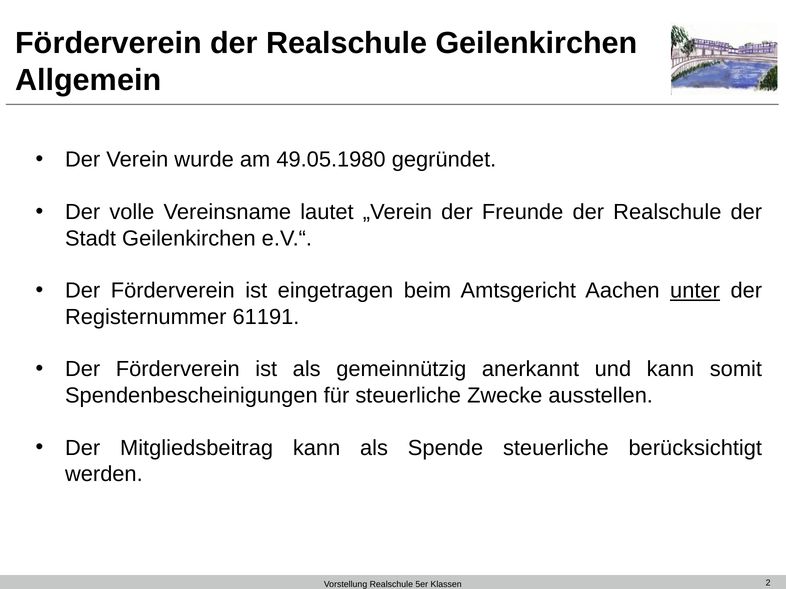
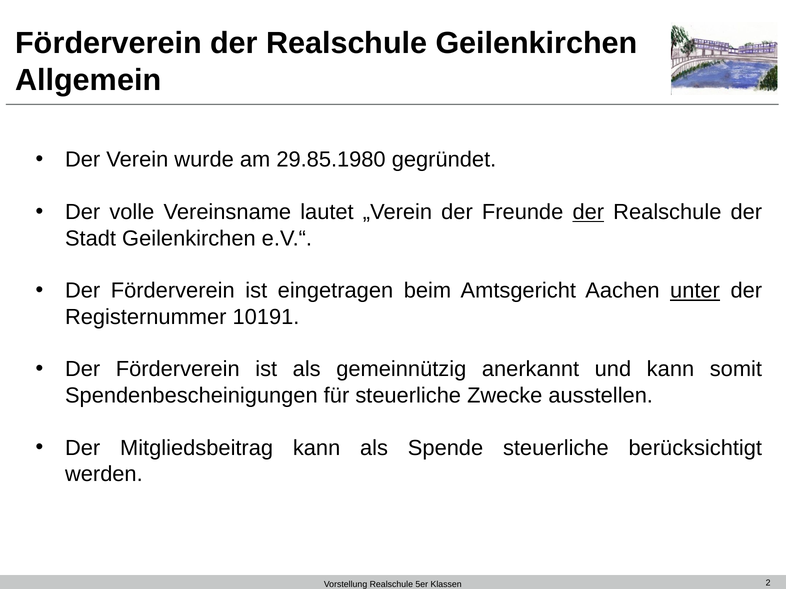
49.05.1980: 49.05.1980 -> 29.85.1980 (331, 160)
der underline: none -> present (588, 212)
61191: 61191 -> 10191 (266, 317)
